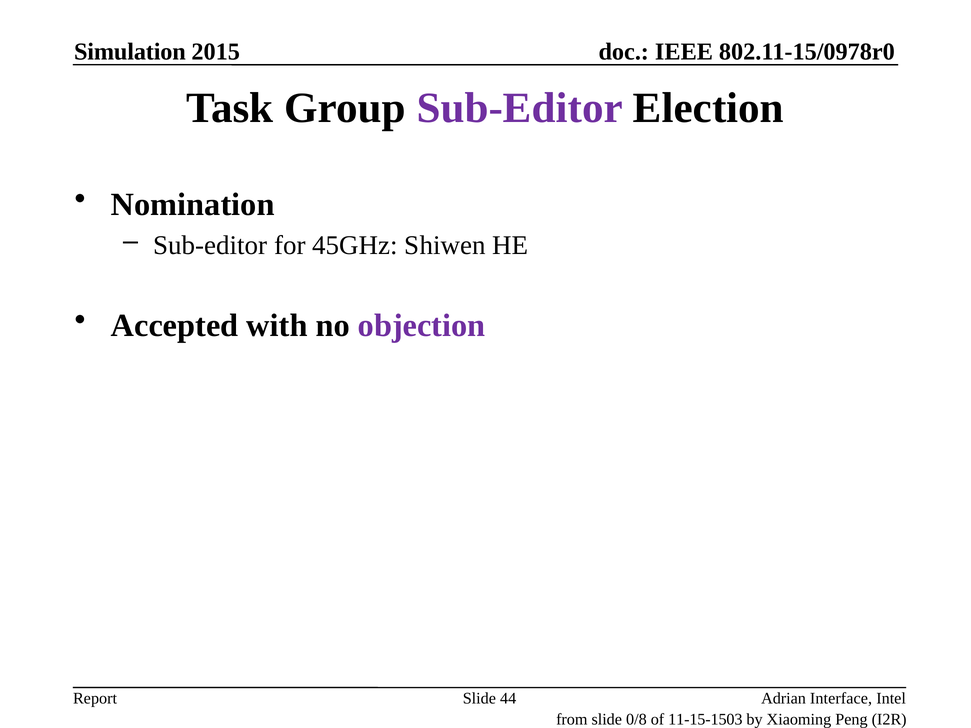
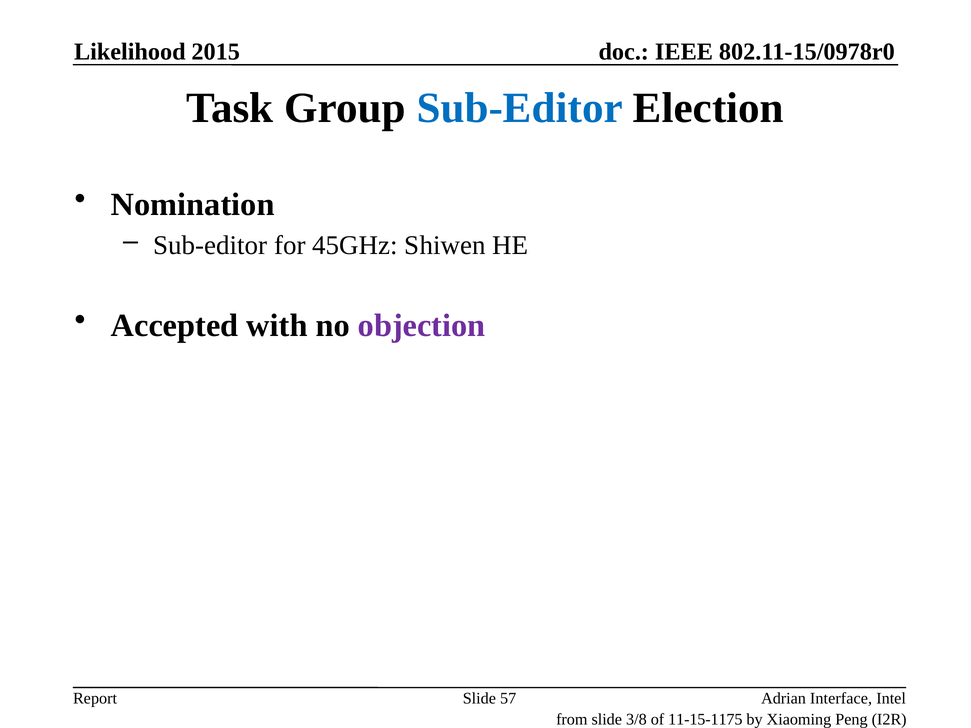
Simulation: Simulation -> Likelihood (130, 52)
Sub-Editor colour: purple -> blue (520, 108)
44: 44 -> 57 (508, 698)
0/8: 0/8 -> 3/8 (636, 720)
11-15-1503: 11-15-1503 -> 11-15-1175 (705, 720)
